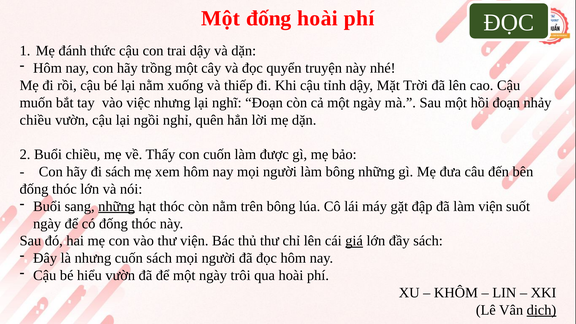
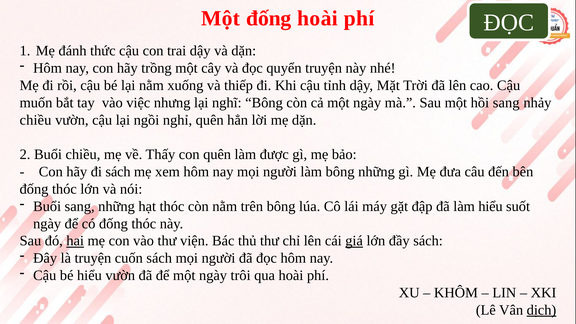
nghĩ Đoạn: Đoạn -> Bông (264, 103)
hồi đoạn: đoạn -> sang (506, 103)
con cuốn: cuốn -> quên (217, 154)
những underline: present -> none (117, 206)
làm viện: viện -> hiểu (491, 206)
hai underline: none -> present (75, 241)
là nhưng: nhưng -> truyện (93, 258)
